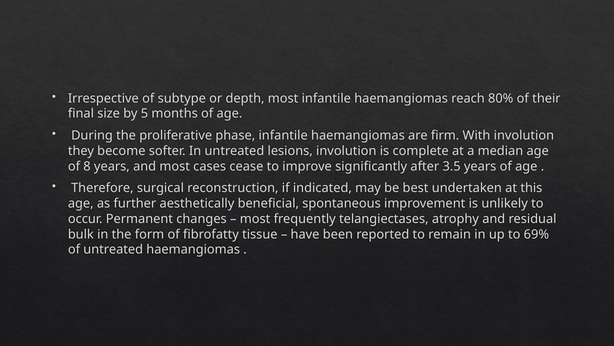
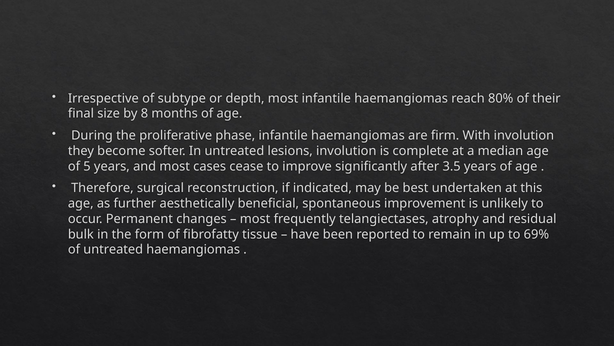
5: 5 -> 8 (144, 114)
8: 8 -> 5 (87, 166)
